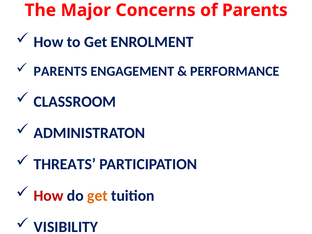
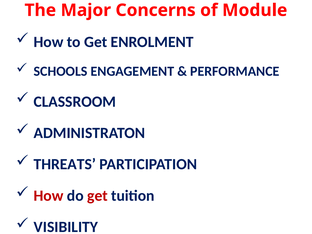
of Parents: Parents -> Module (255, 10)
PARENTS: PARENTS -> SCHOOLS (61, 71)
get colour: orange -> red (97, 196)
